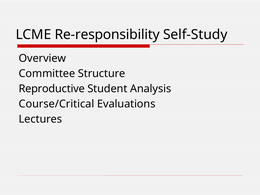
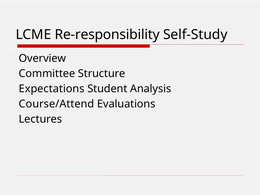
Reproductive: Reproductive -> Expectations (52, 89)
Course/Critical: Course/Critical -> Course/Attend (56, 104)
